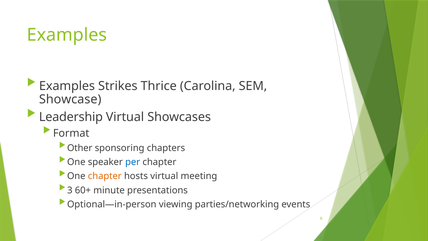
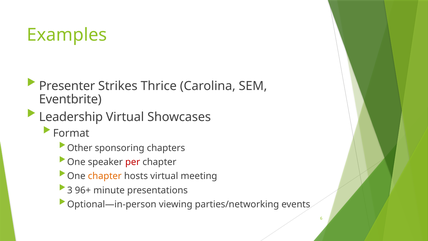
Examples: Examples -> Presenter (67, 86)
Showcase: Showcase -> Eventbrite (70, 99)
per colour: blue -> red (133, 162)
60+: 60+ -> 96+ (83, 190)
